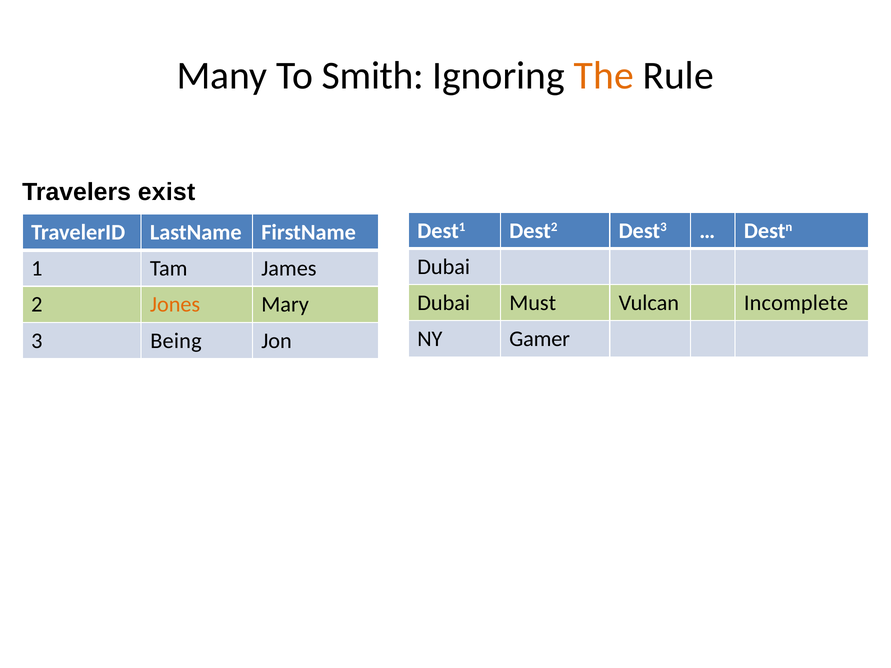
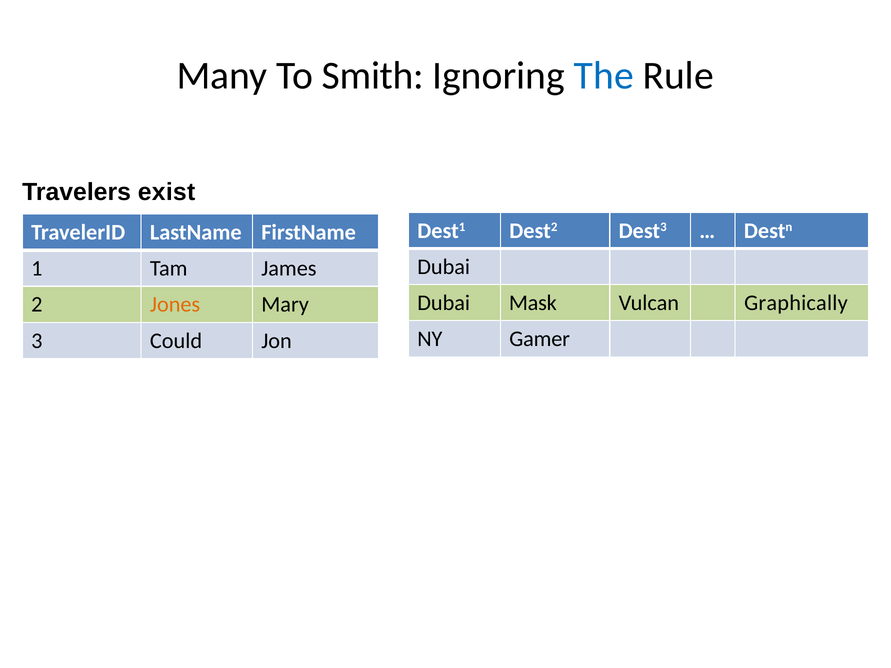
The colour: orange -> blue (604, 76)
Must: Must -> Mask (533, 303)
Incomplete: Incomplete -> Graphically (796, 303)
Being: Being -> Could (176, 341)
